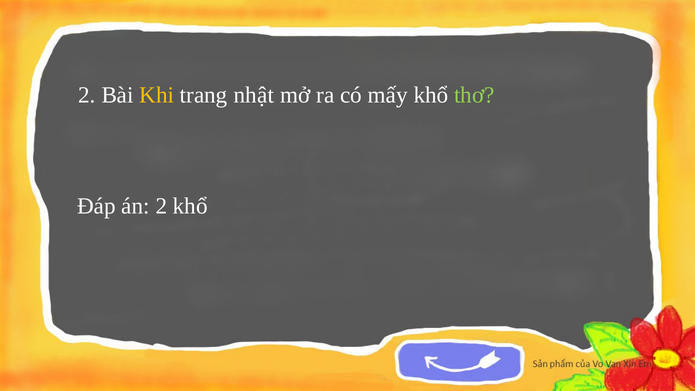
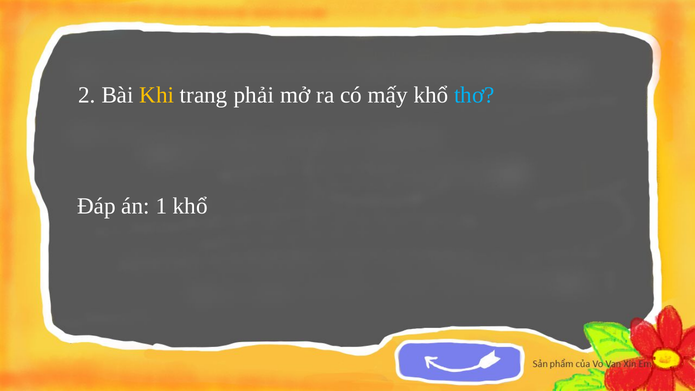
nhật: nhật -> phải (254, 95)
thơ colour: light green -> light blue (474, 95)
án 2: 2 -> 1 (161, 206)
